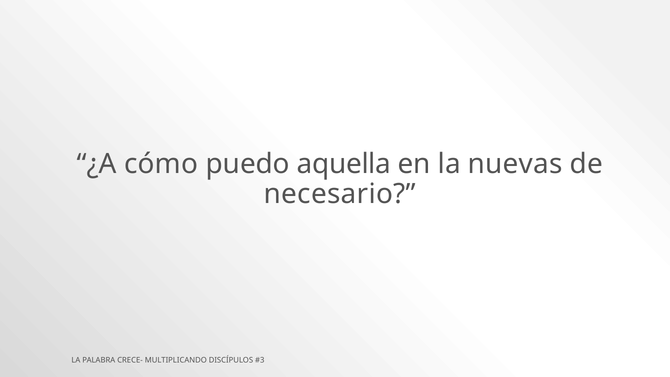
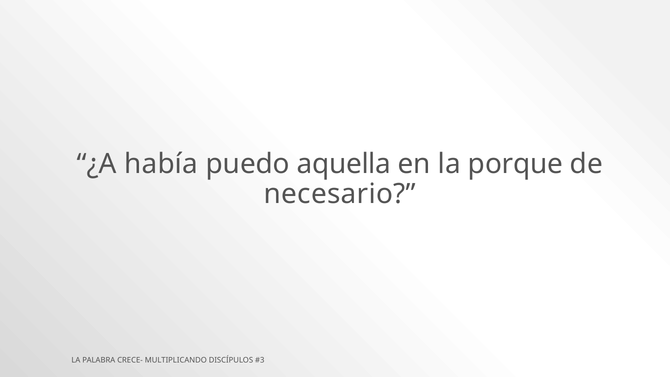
cómo: cómo -> había (161, 164)
nuevas: nuevas -> porque (515, 164)
